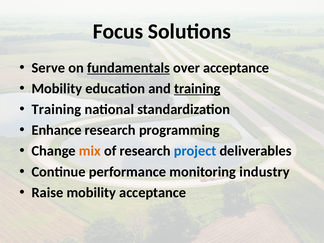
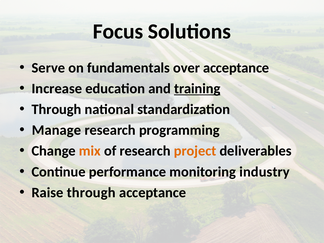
fundamentals underline: present -> none (129, 68)
Mobility: Mobility -> Increase (57, 89)
Training: Training -> Through (57, 109)
Enhance: Enhance -> Manage (56, 130)
project colour: blue -> orange (195, 151)
Raise mobility: mobility -> through (91, 193)
